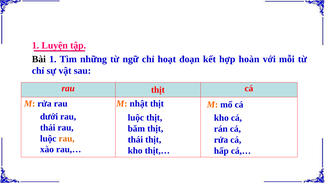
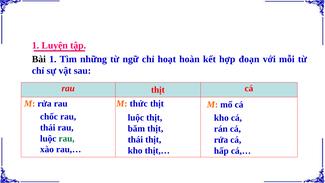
đoạn: đoạn -> hoàn (189, 59)
hoàn: hoàn -> đoạn (249, 59)
nhật: nhật -> thức (139, 103)
dưới: dưới -> chốc (49, 116)
rau colour: orange -> green (67, 138)
